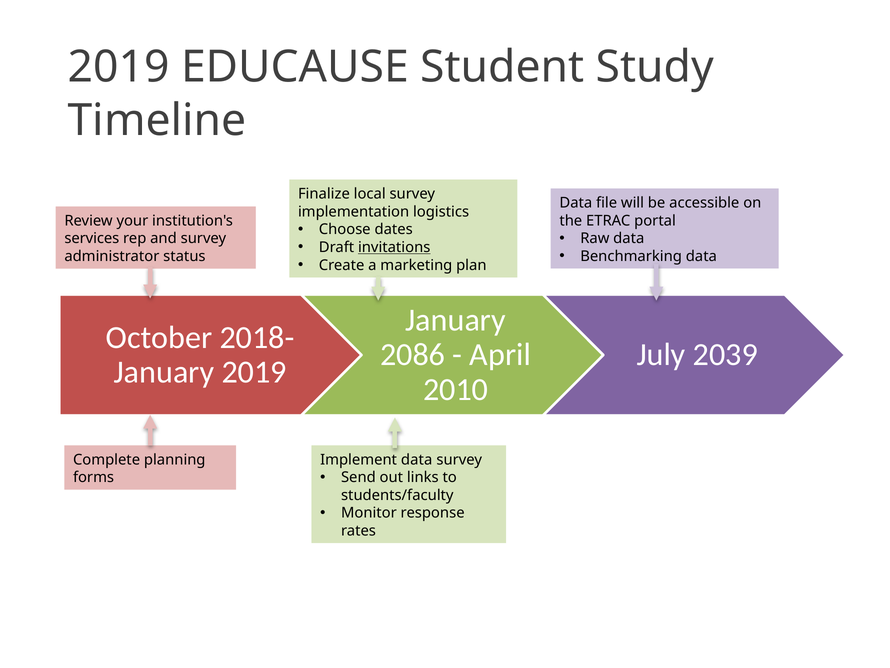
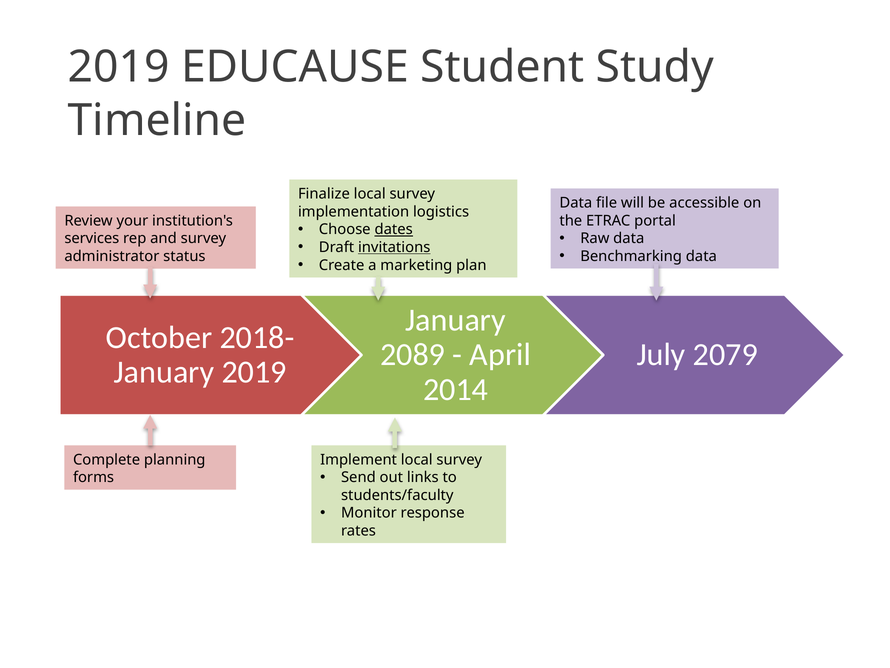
dates underline: none -> present (394, 229)
2086: 2086 -> 2089 (413, 355)
2039: 2039 -> 2079 (725, 355)
2010: 2010 -> 2014 (456, 389)
Implement data: data -> local (417, 459)
